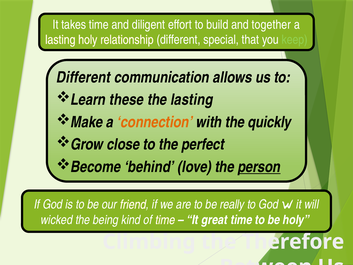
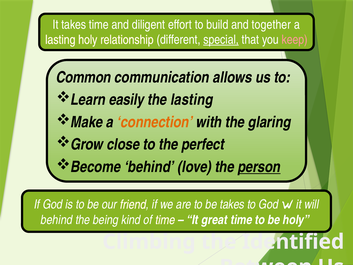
special underline: none -> present (221, 40)
keep colour: light green -> pink (295, 40)
Different: Different -> Common (84, 77)
these: these -> easily (127, 100)
quickly: quickly -> glaring (270, 122)
be really: really -> takes (232, 204)
wicked: wicked -> behind (57, 220)
Therefore: Therefore -> Identified (293, 242)
